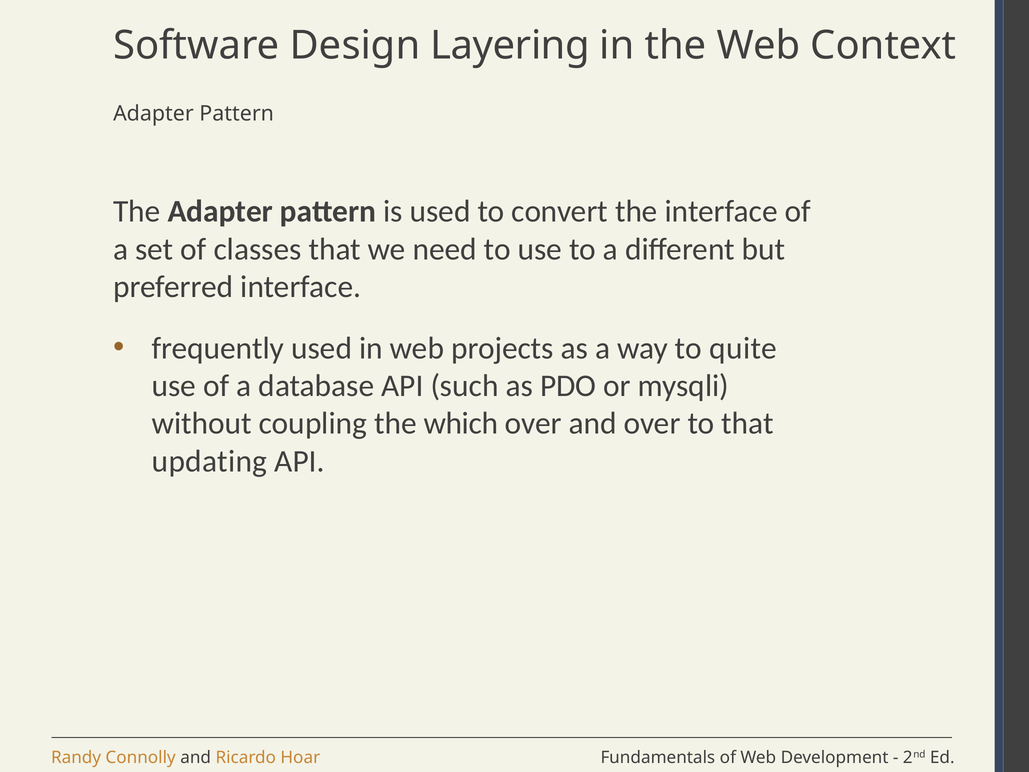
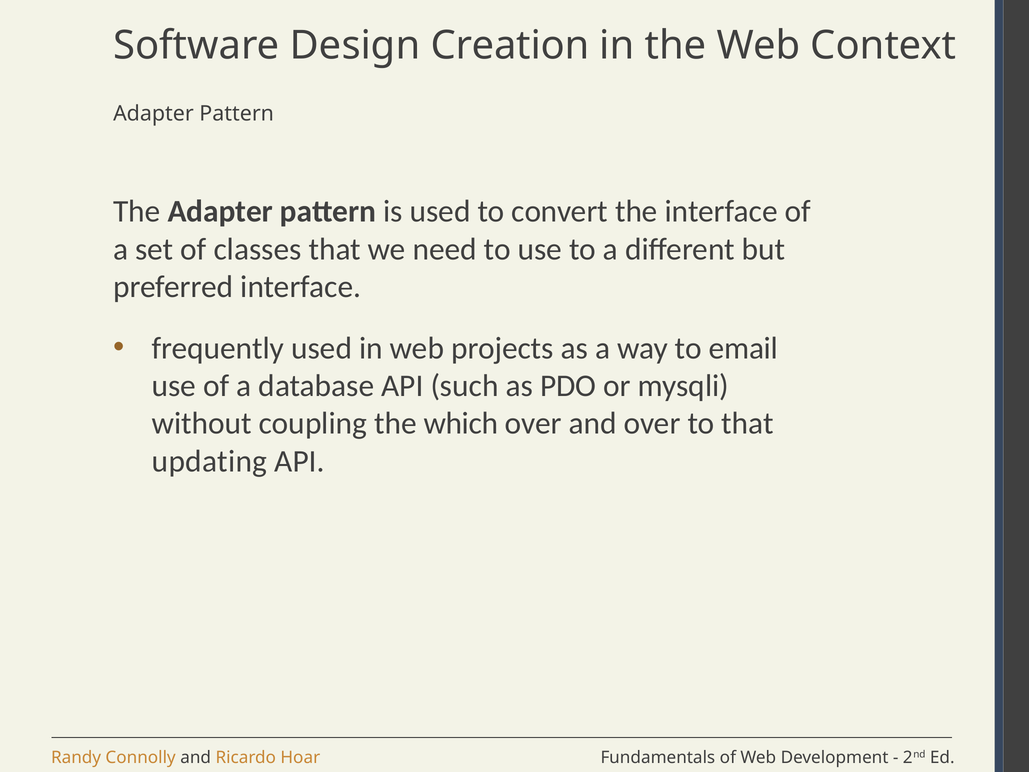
Layering: Layering -> Creation (510, 46)
quite: quite -> email (743, 348)
